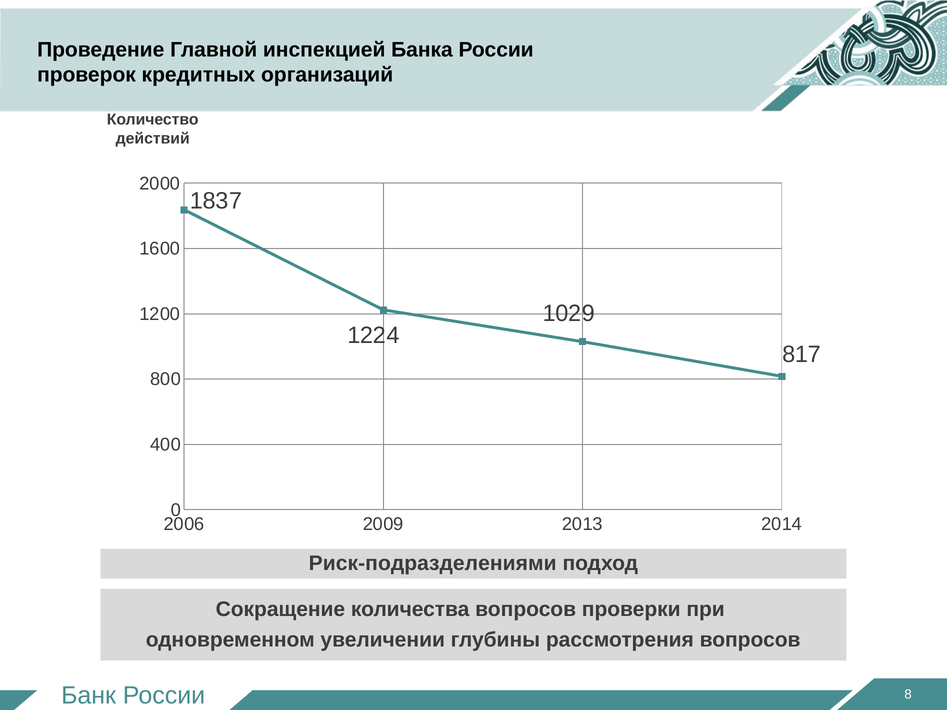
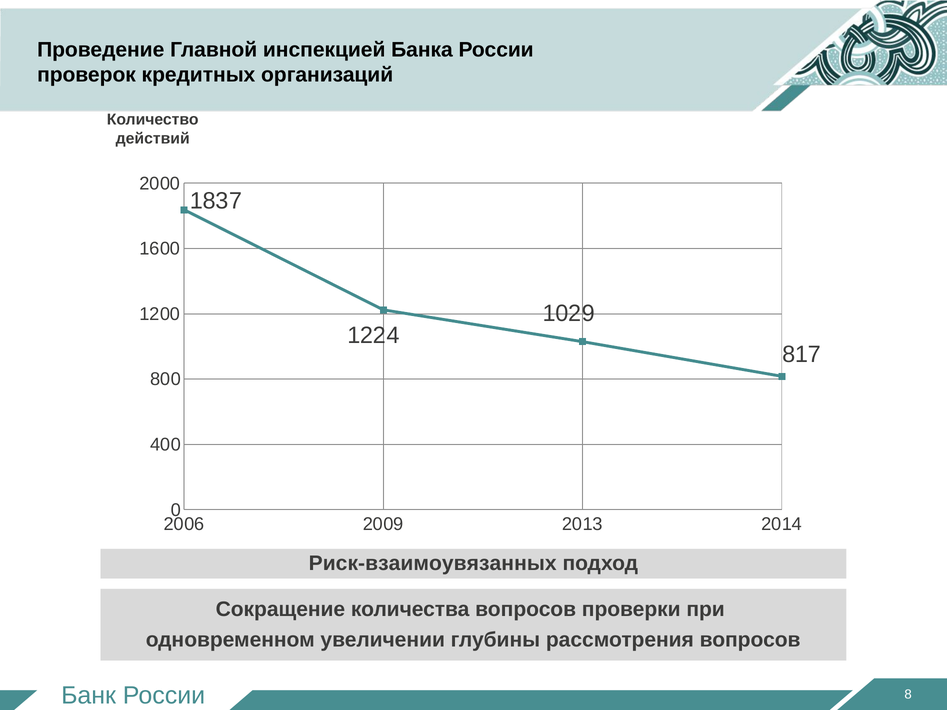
Риск-подразделениями: Риск-подразделениями -> Риск-взаимоувязанных (433, 564)
